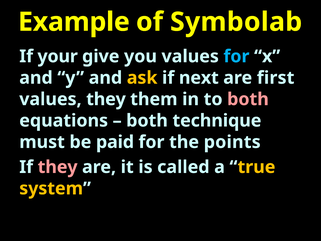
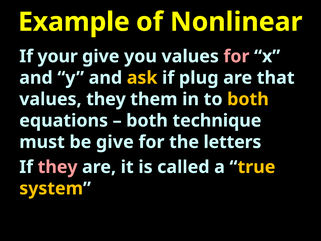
Symbolab: Symbolab -> Nonlinear (236, 22)
for colour: light blue -> pink (236, 56)
next: next -> plug (199, 78)
first: first -> that (276, 78)
both colour: pink -> yellow (248, 99)
be paid: paid -> give (115, 142)
points: points -> letters (232, 142)
